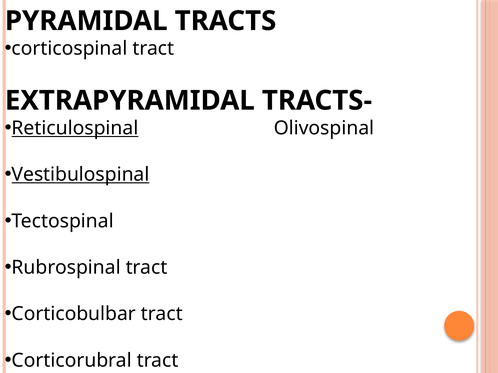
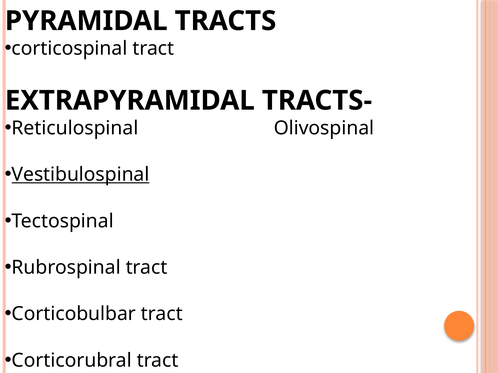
Reticulospinal underline: present -> none (75, 128)
